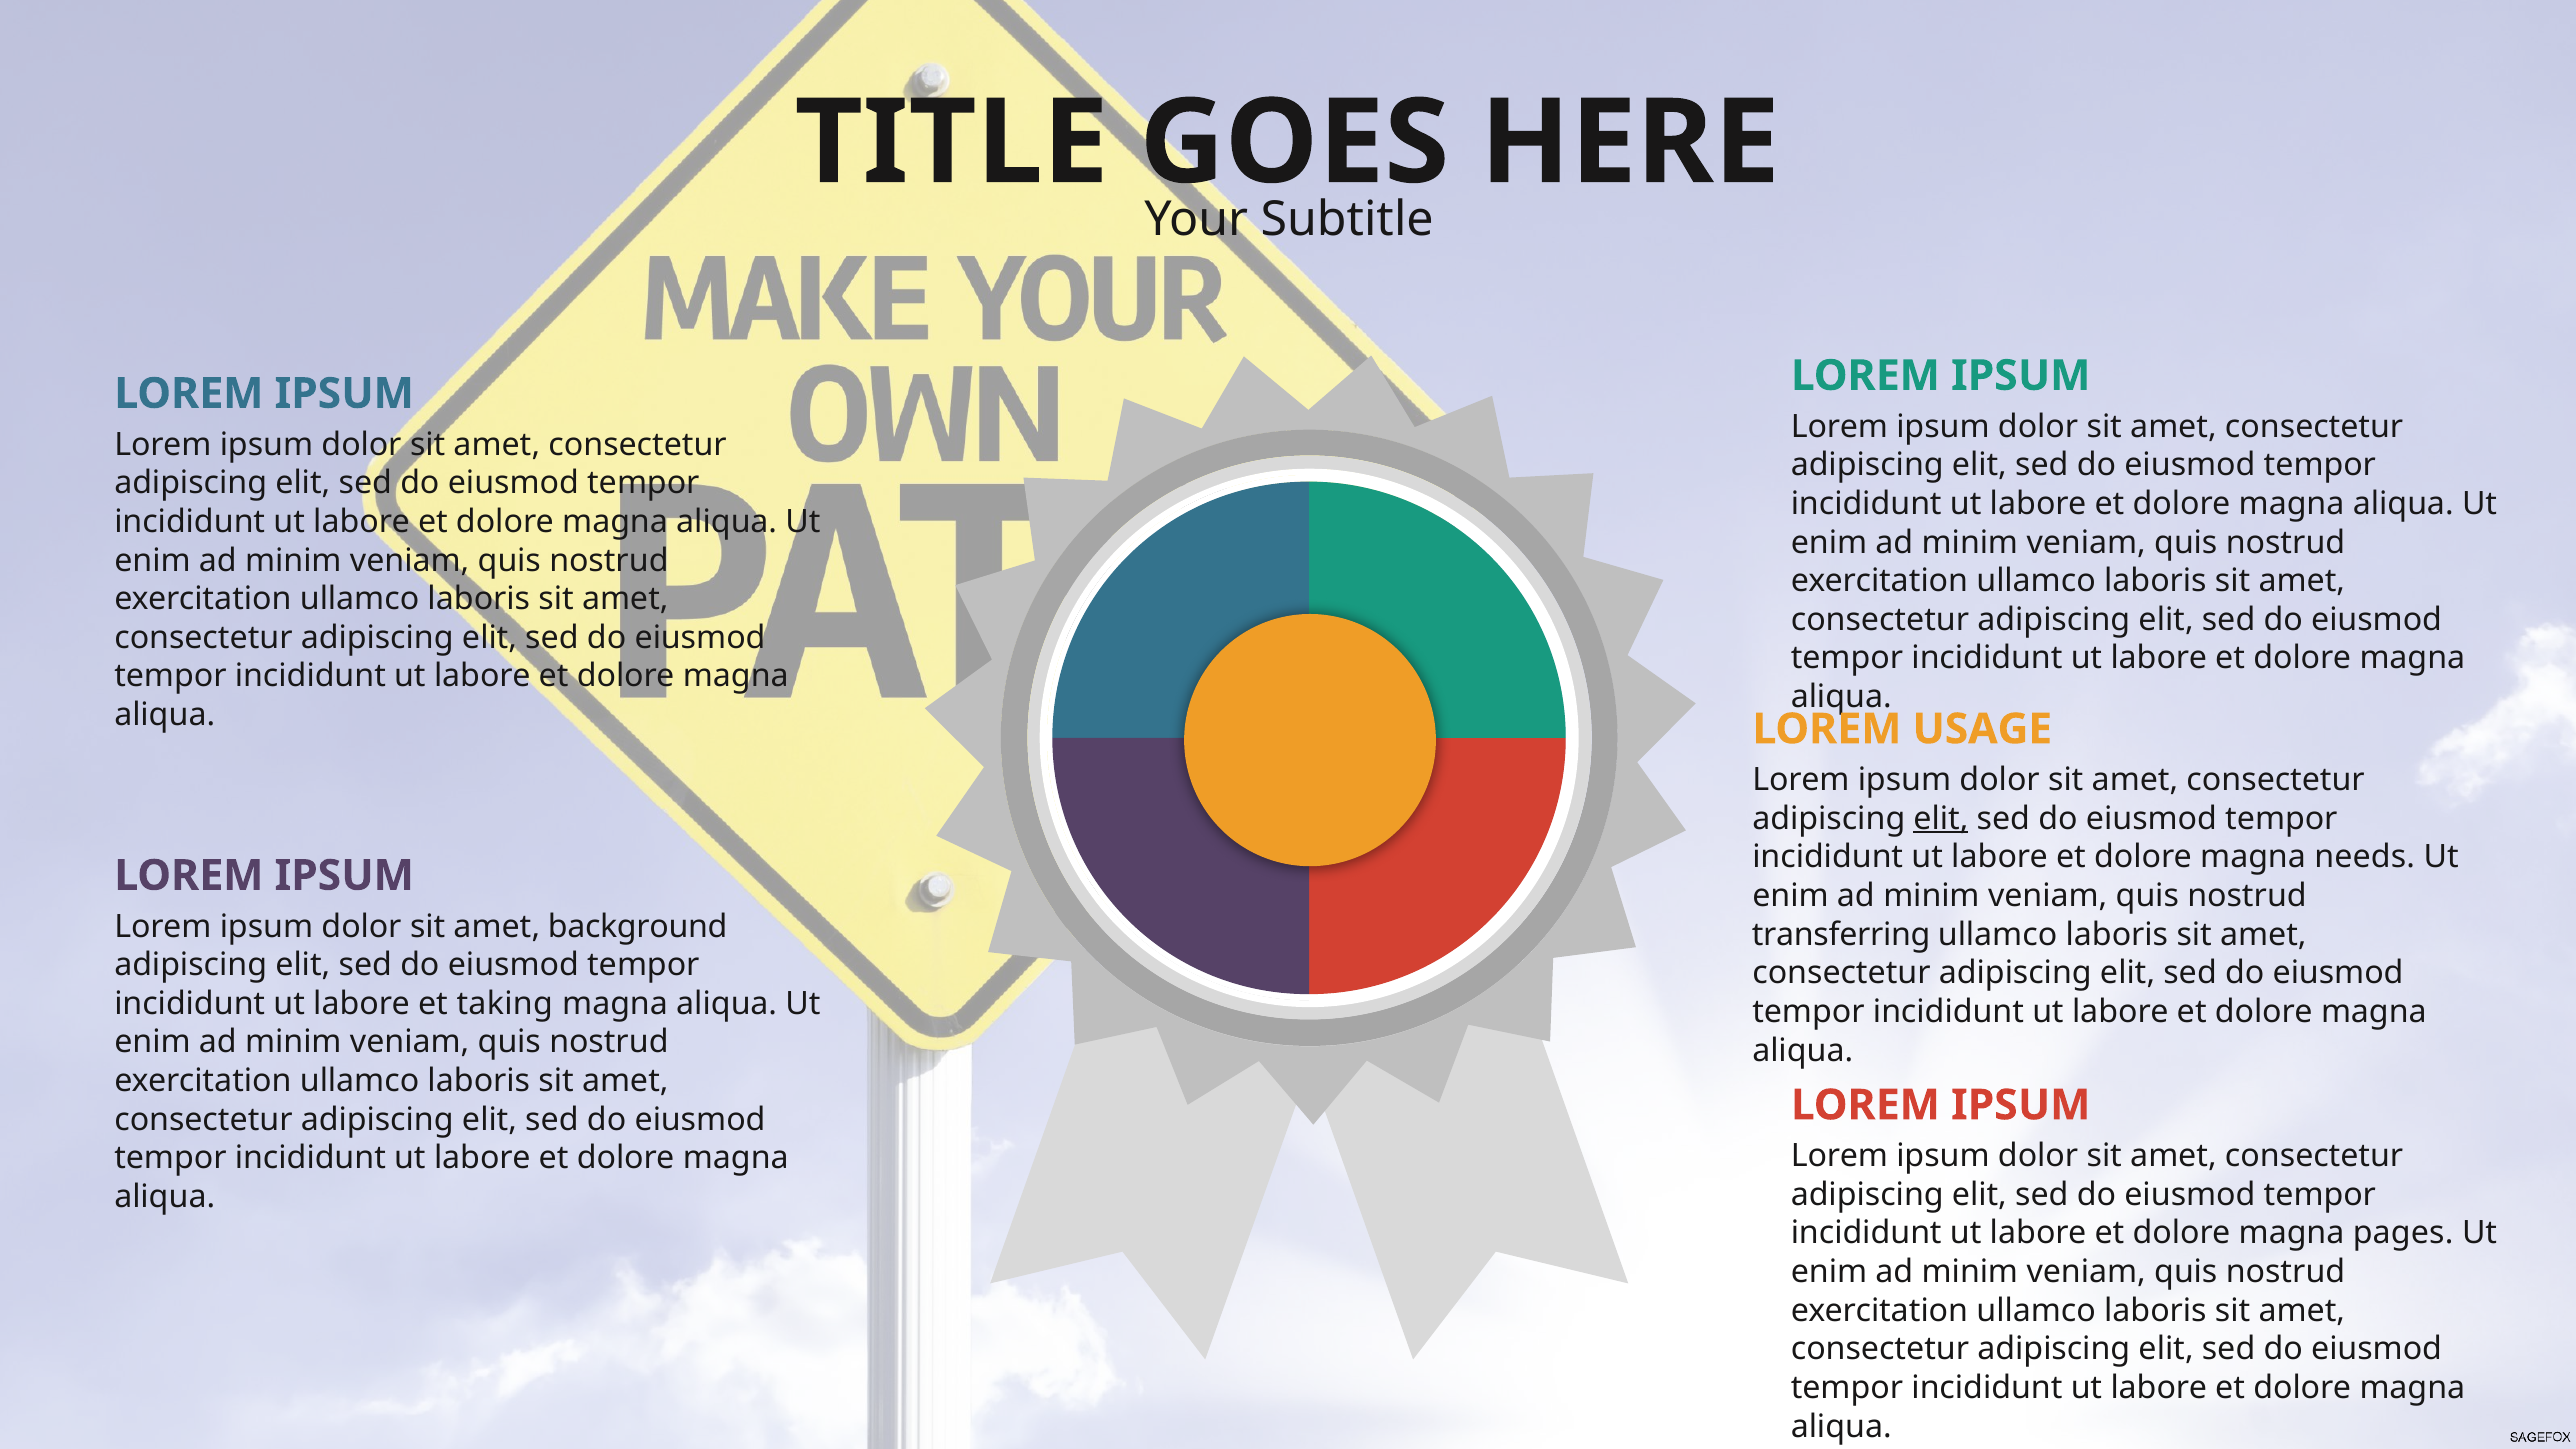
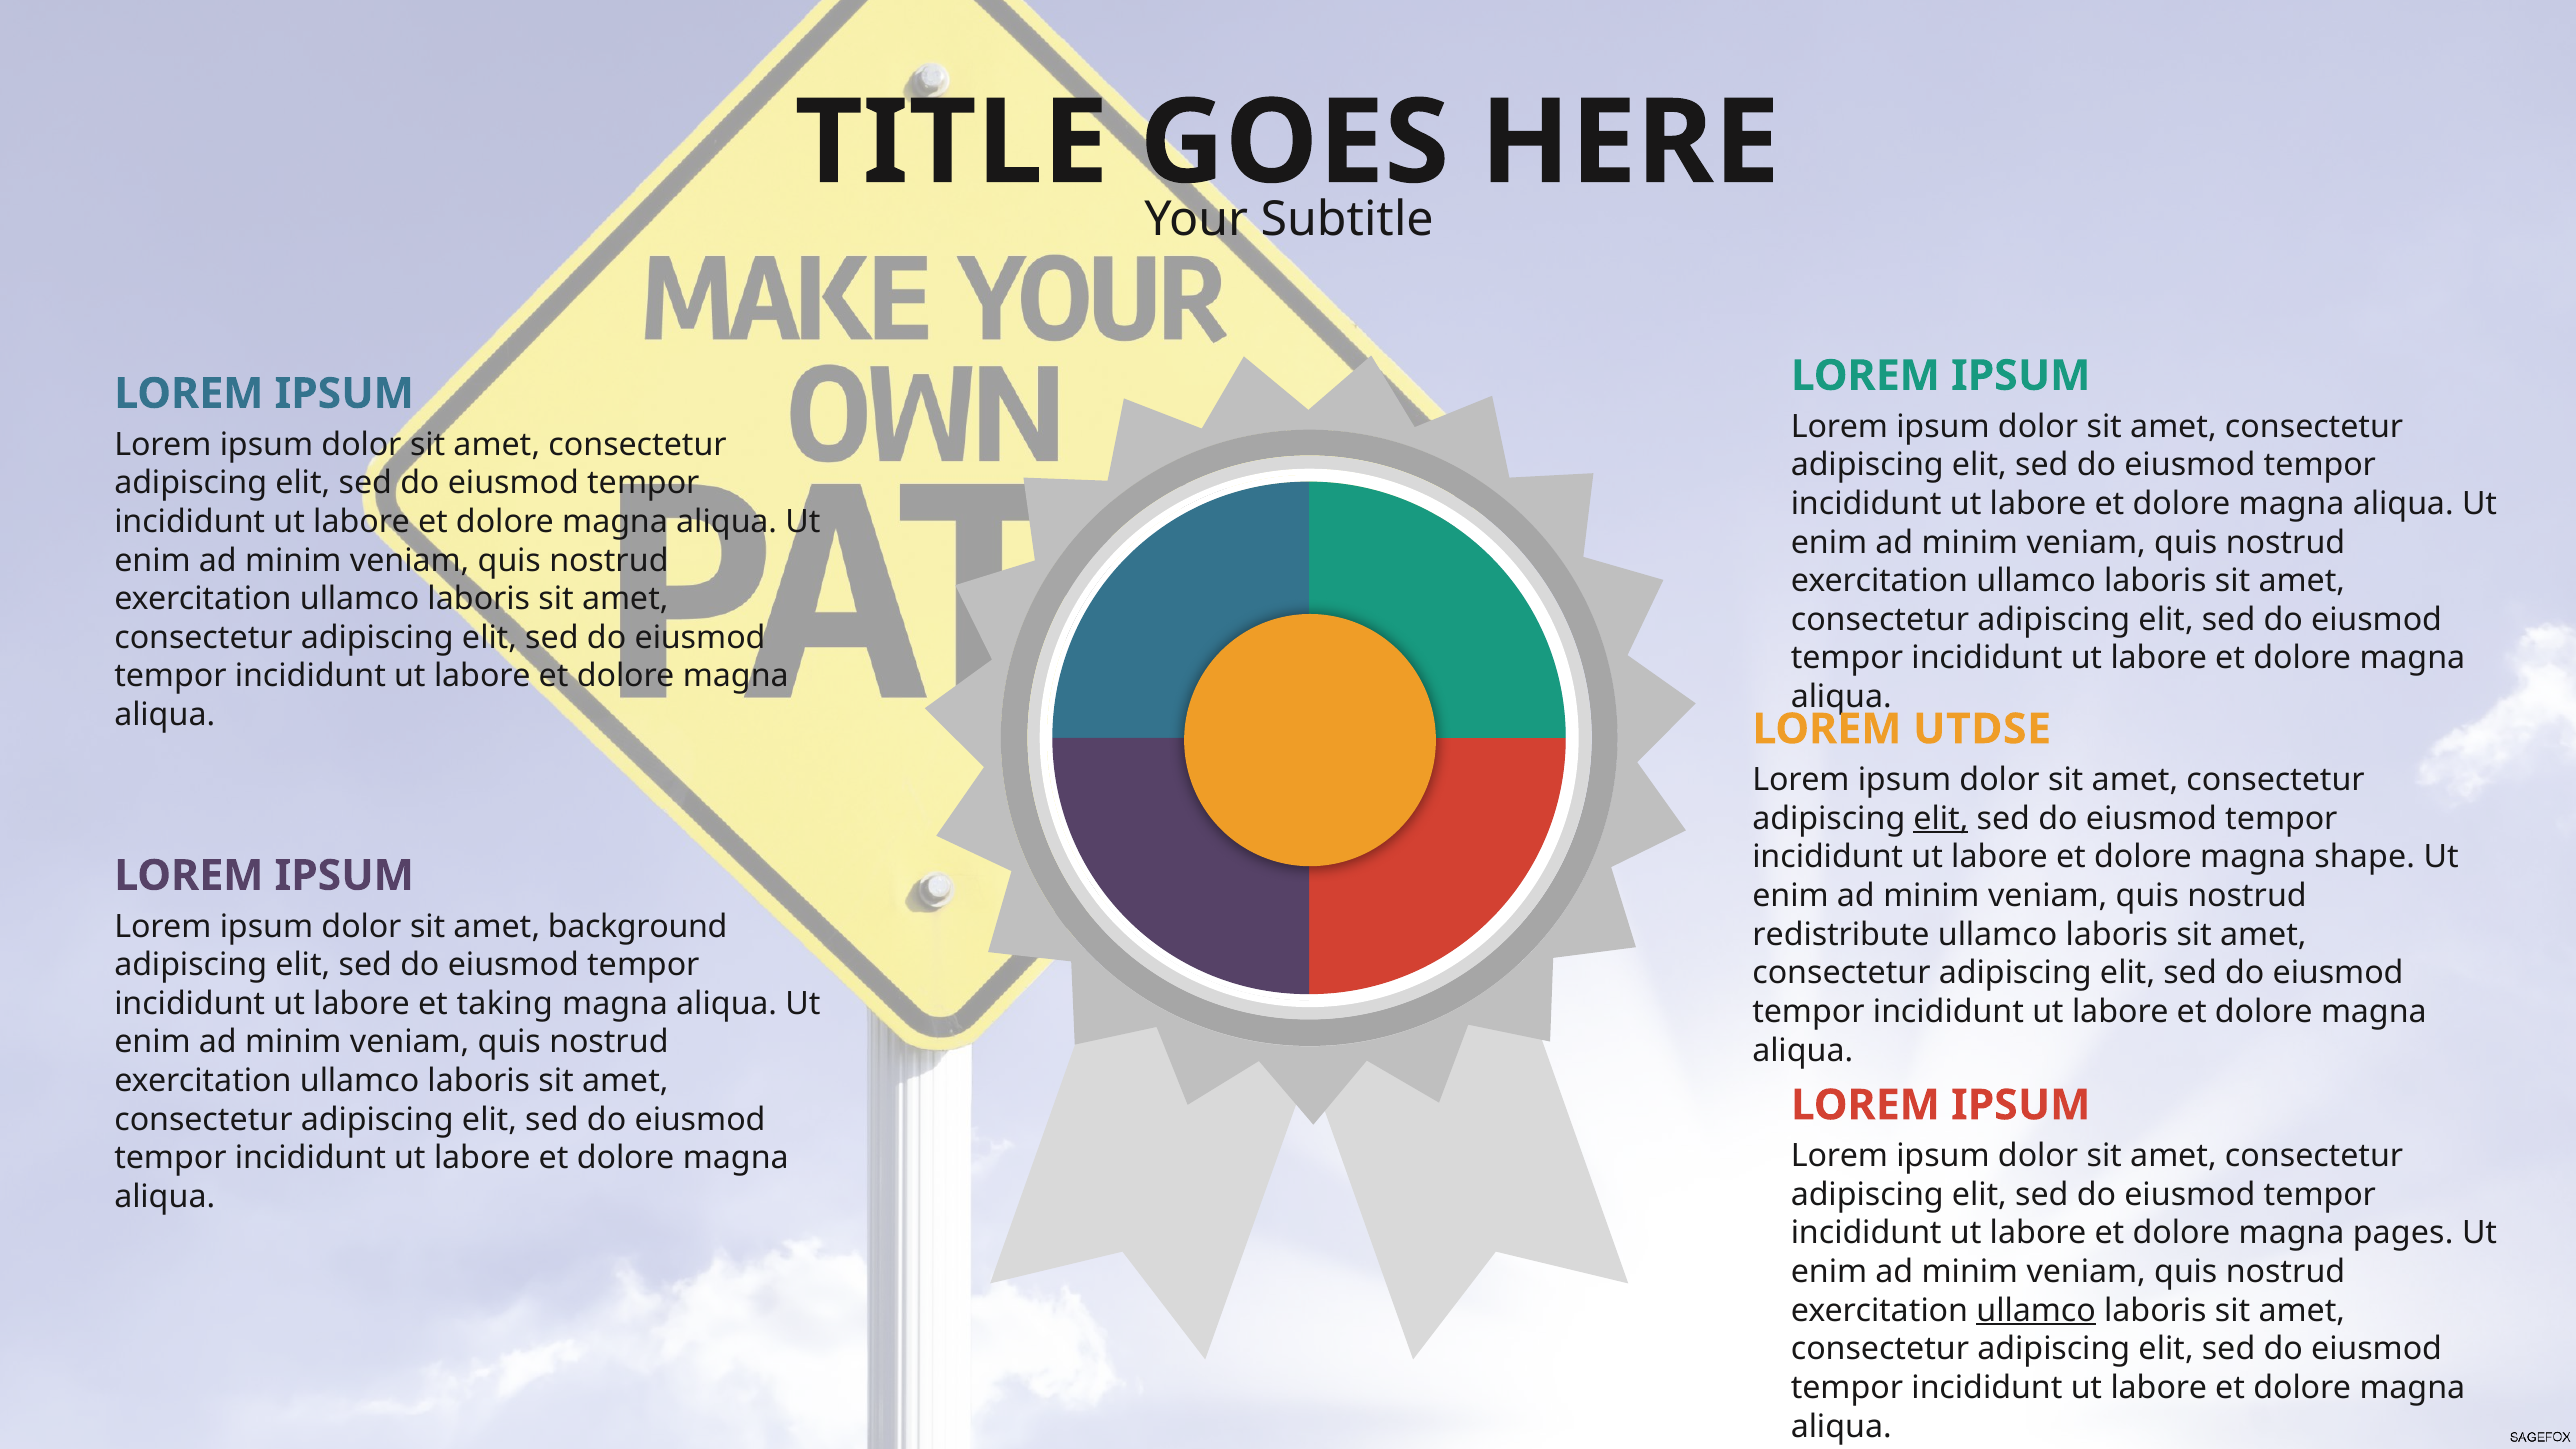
USAGE: USAGE -> UTDSE (1982, 729)
needs: needs -> shape (2365, 857)
transferring: transferring -> redistribute (1841, 934)
ullamco underline: none -> present (2036, 1311)
